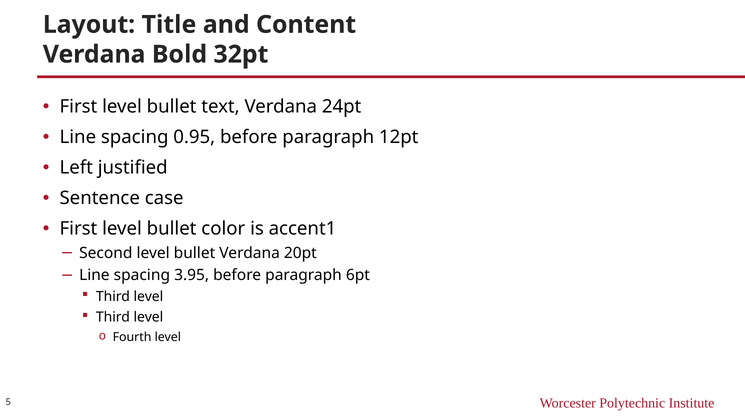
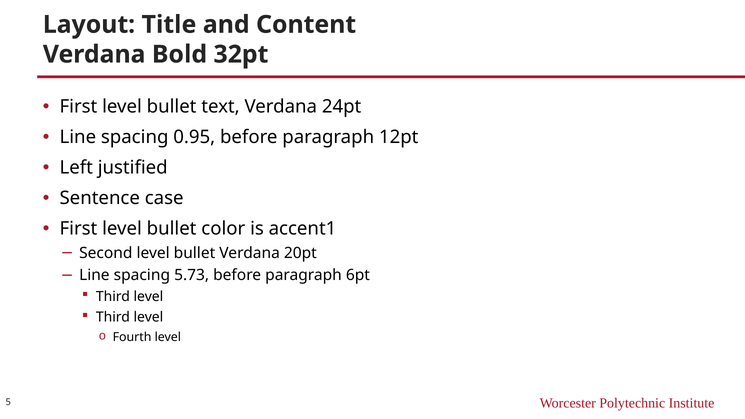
3.95: 3.95 -> 5.73 (192, 275)
